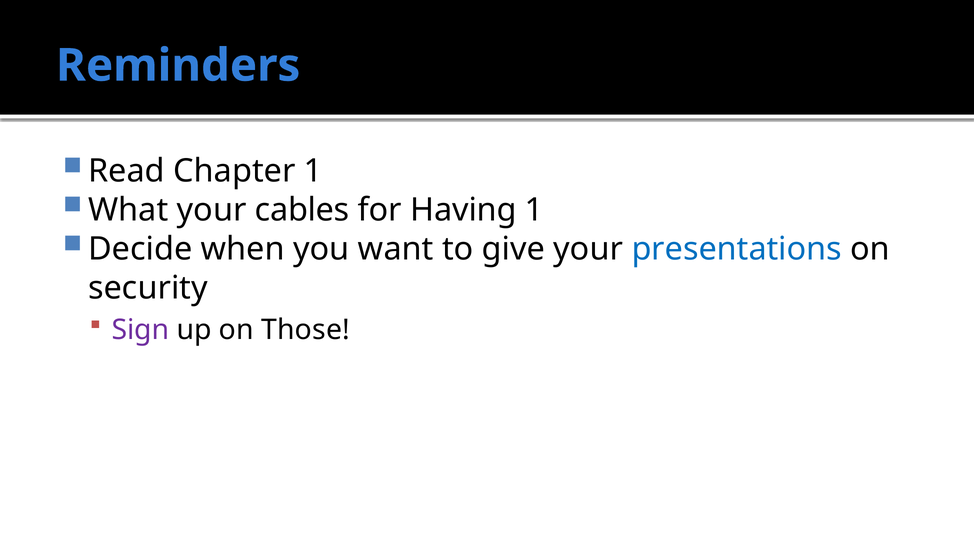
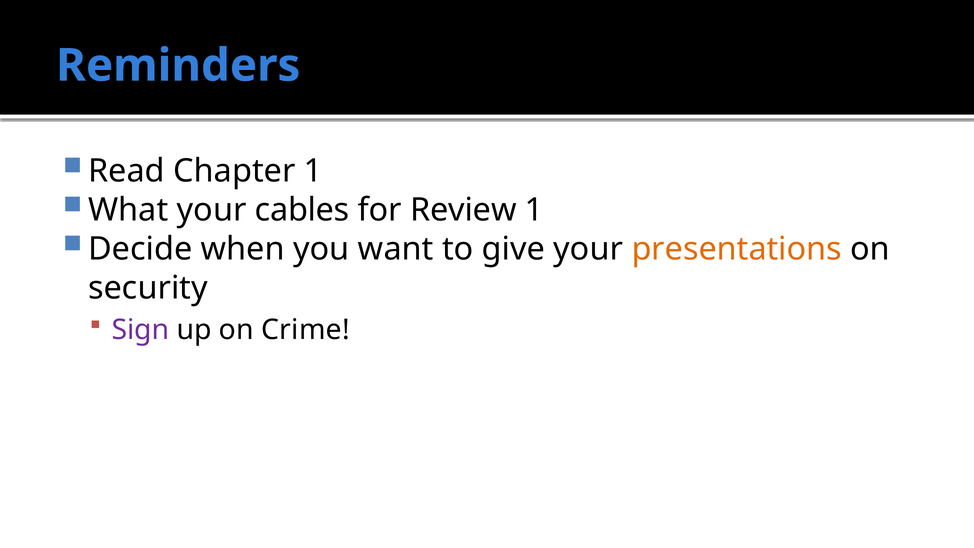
Having: Having -> Review (463, 210)
presentations colour: blue -> orange (737, 249)
Those: Those -> Crime (306, 330)
